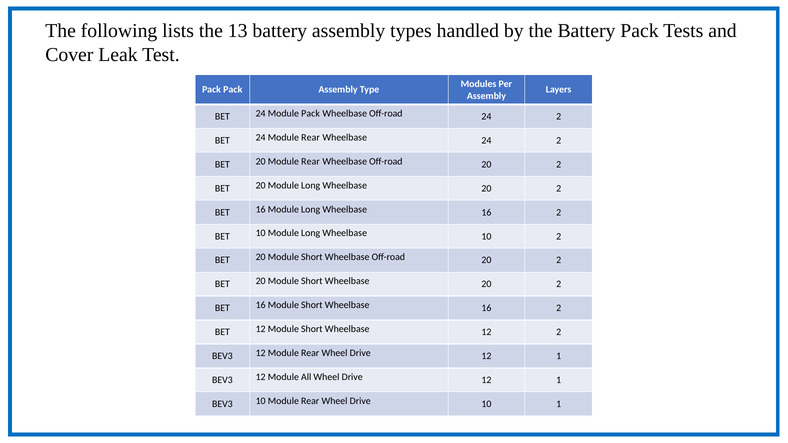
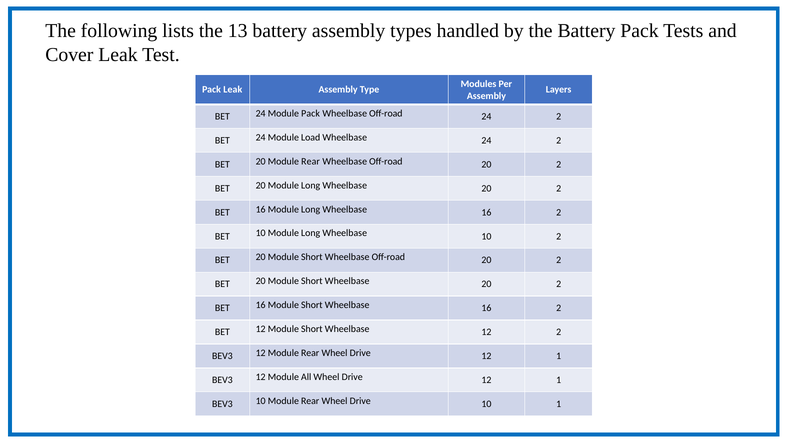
Pack Pack: Pack -> Leak (233, 90)
24 Module Rear: Rear -> Load (311, 138)
